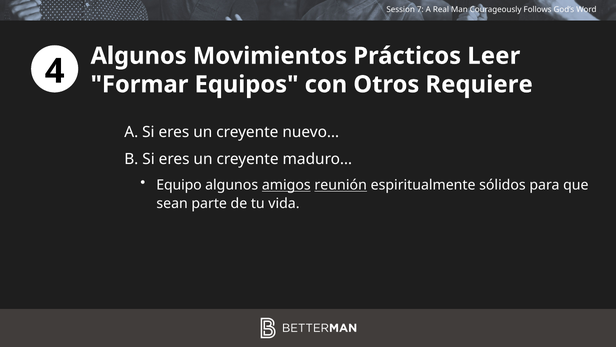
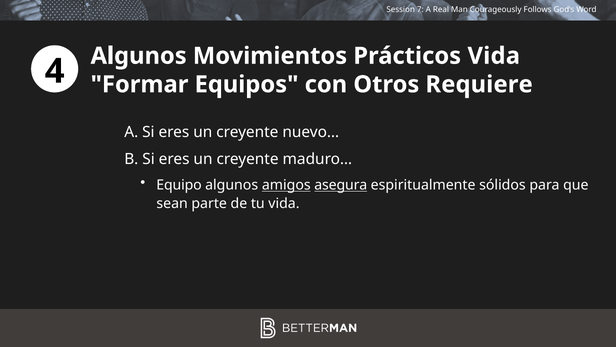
Prácticos Leer: Leer -> Vida (494, 56)
reunión: reunión -> asegura (341, 185)
